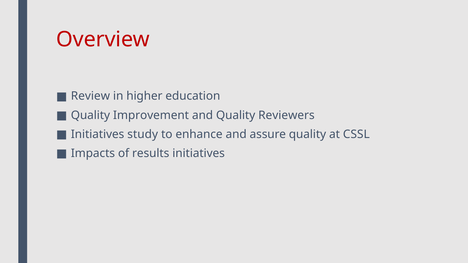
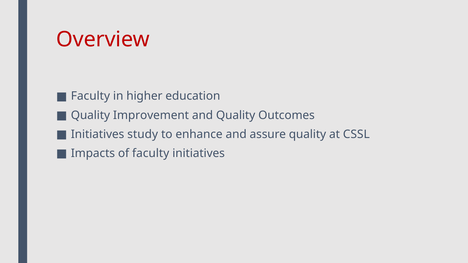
Review: Review -> Faculty (90, 96)
Reviewers: Reviewers -> Outcomes (287, 115)
of results: results -> faculty (151, 153)
